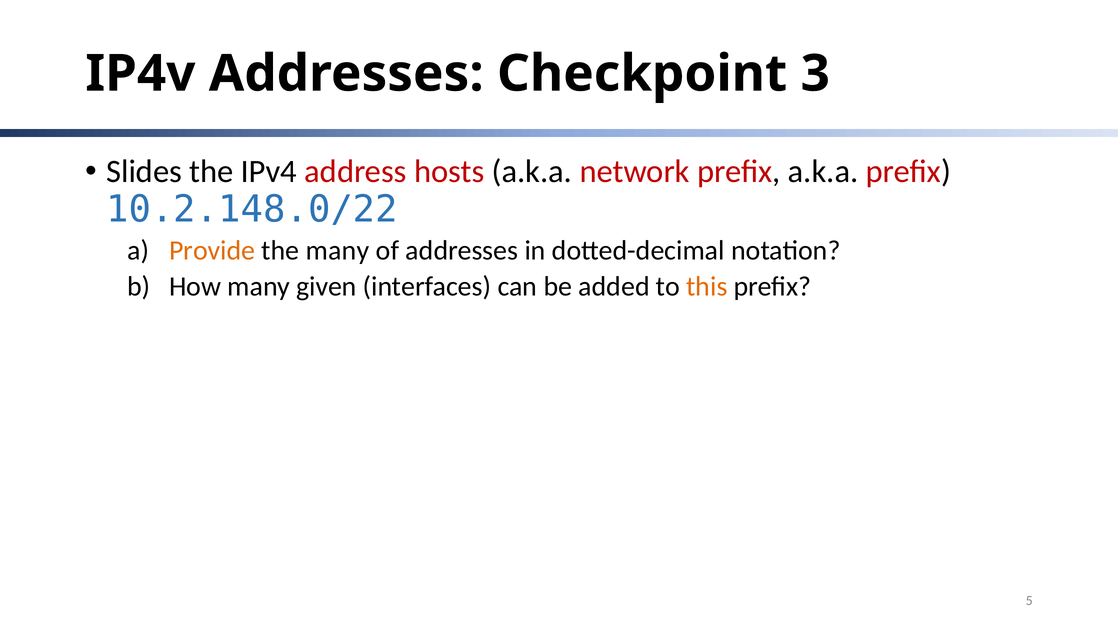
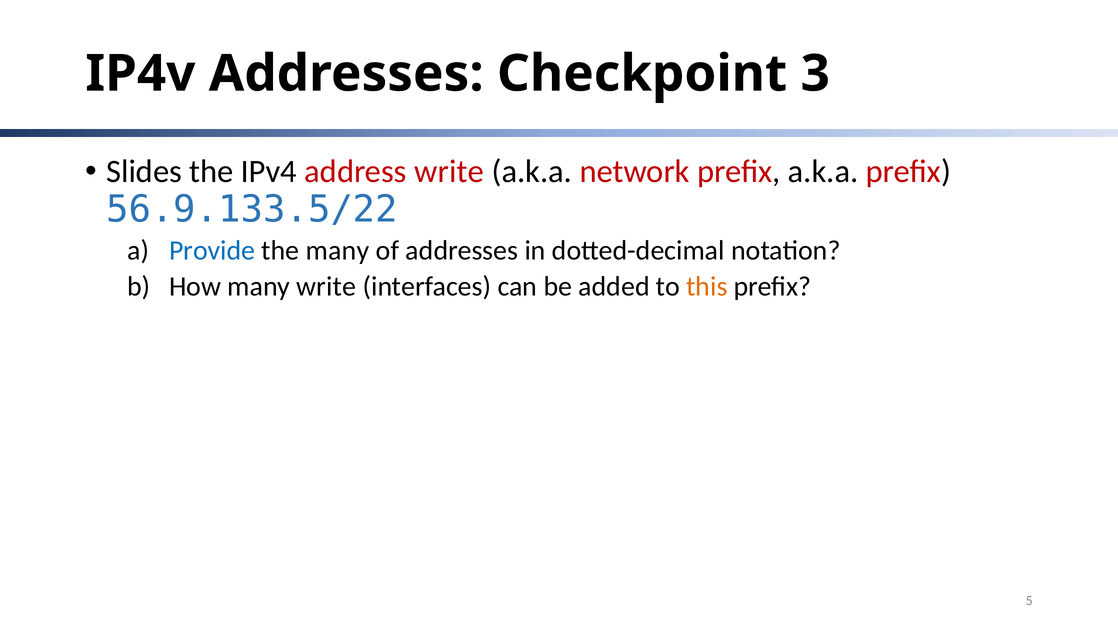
address hosts: hosts -> write (449, 172)
10.2.148.0/22: 10.2.148.0/22 -> 56.9.133.5/22 (252, 209)
Provide colour: orange -> blue (212, 250)
many given: given -> write (326, 286)
